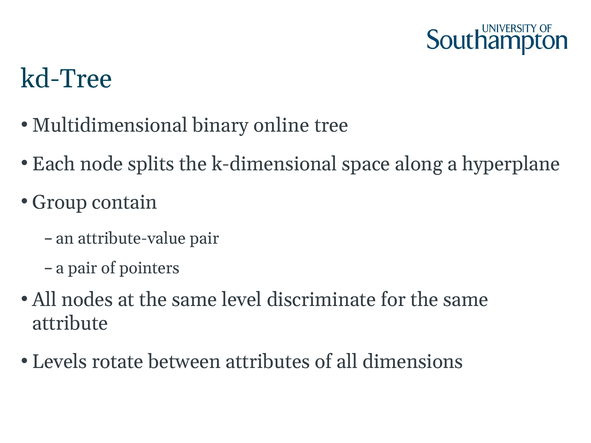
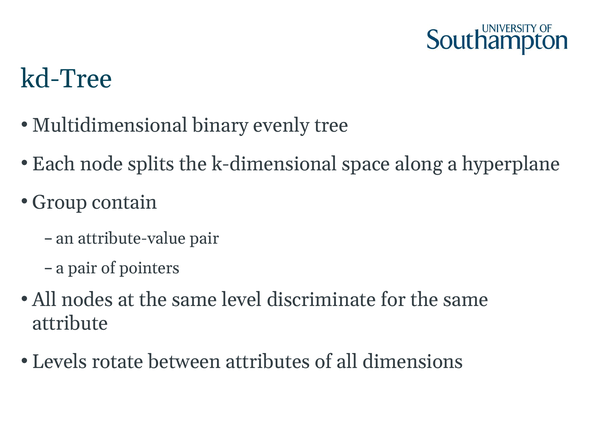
online: online -> evenly (281, 126)
